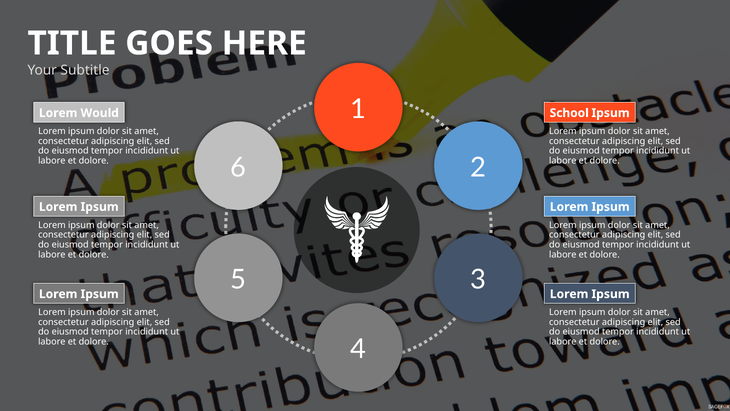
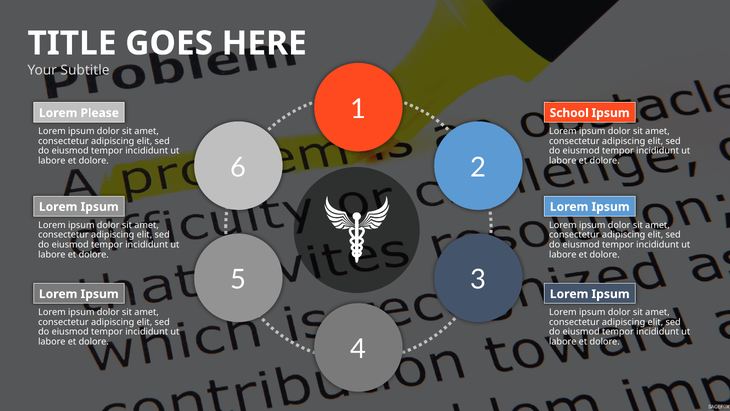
Would: Would -> Please (100, 113)
